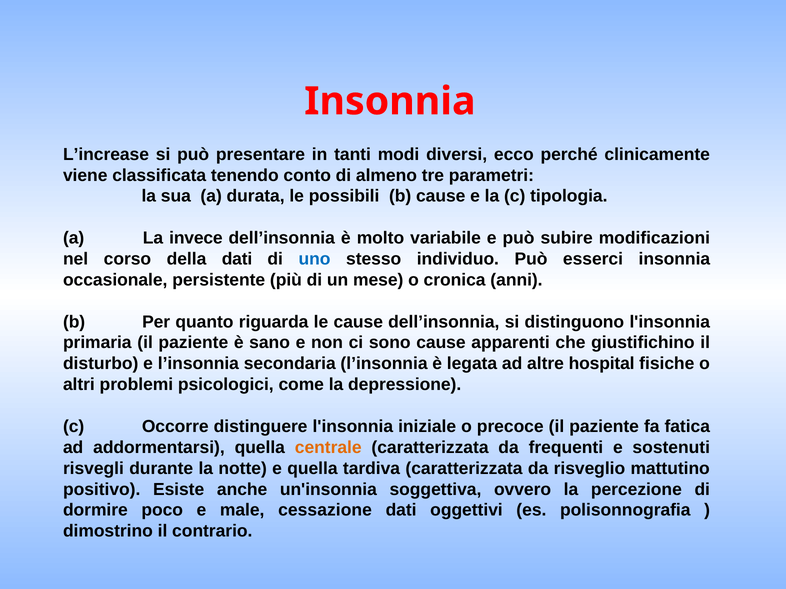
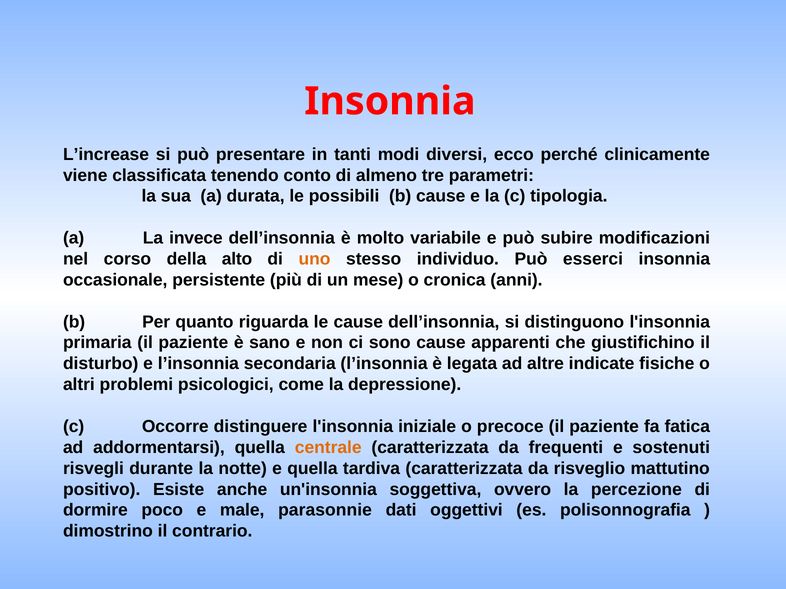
della dati: dati -> alto (237, 259)
uno colour: blue -> orange (315, 259)
hospital: hospital -> indicate (602, 364)
cessazione: cessazione -> parasonnie (325, 511)
